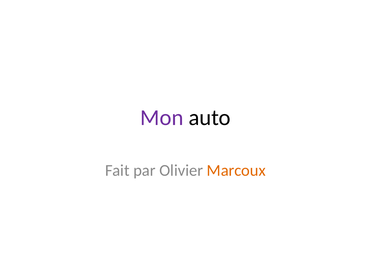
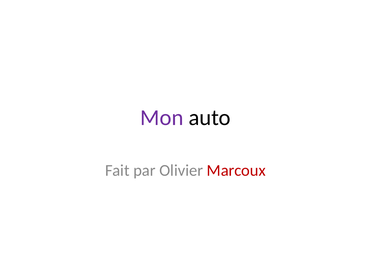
Marcoux colour: orange -> red (236, 171)
